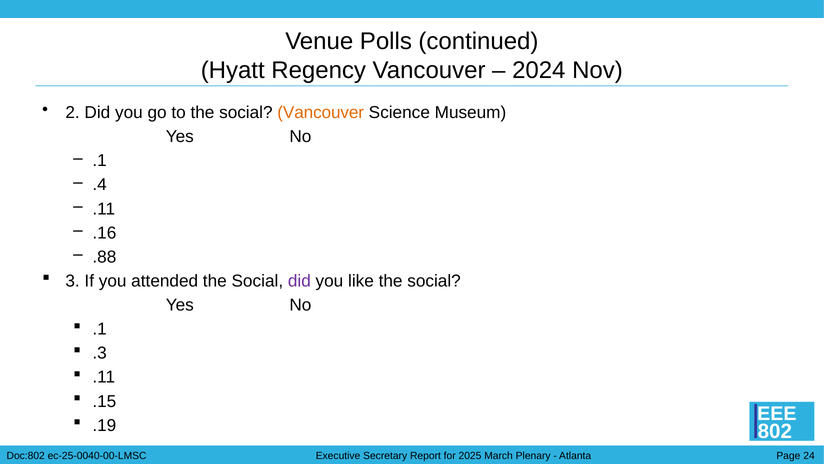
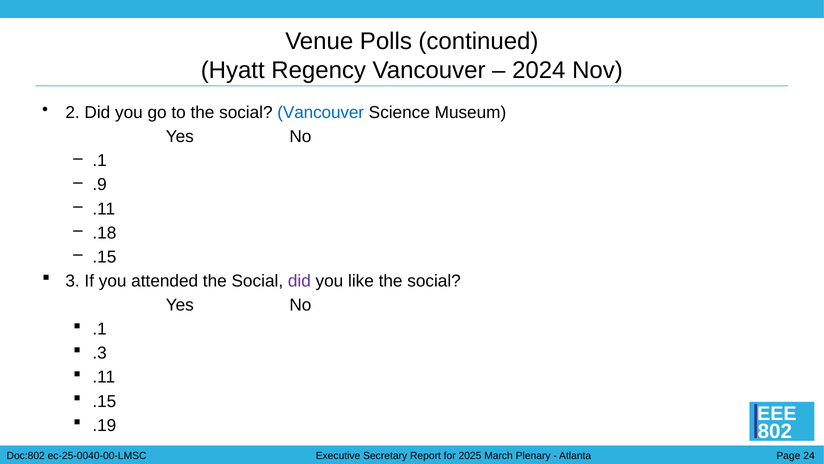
Vancouver colour: orange -> blue (321, 112)
.4: .4 -> .9 (100, 185)
.16: .16 -> .18 (104, 233)
.88: .88 -> .15 (104, 257)
